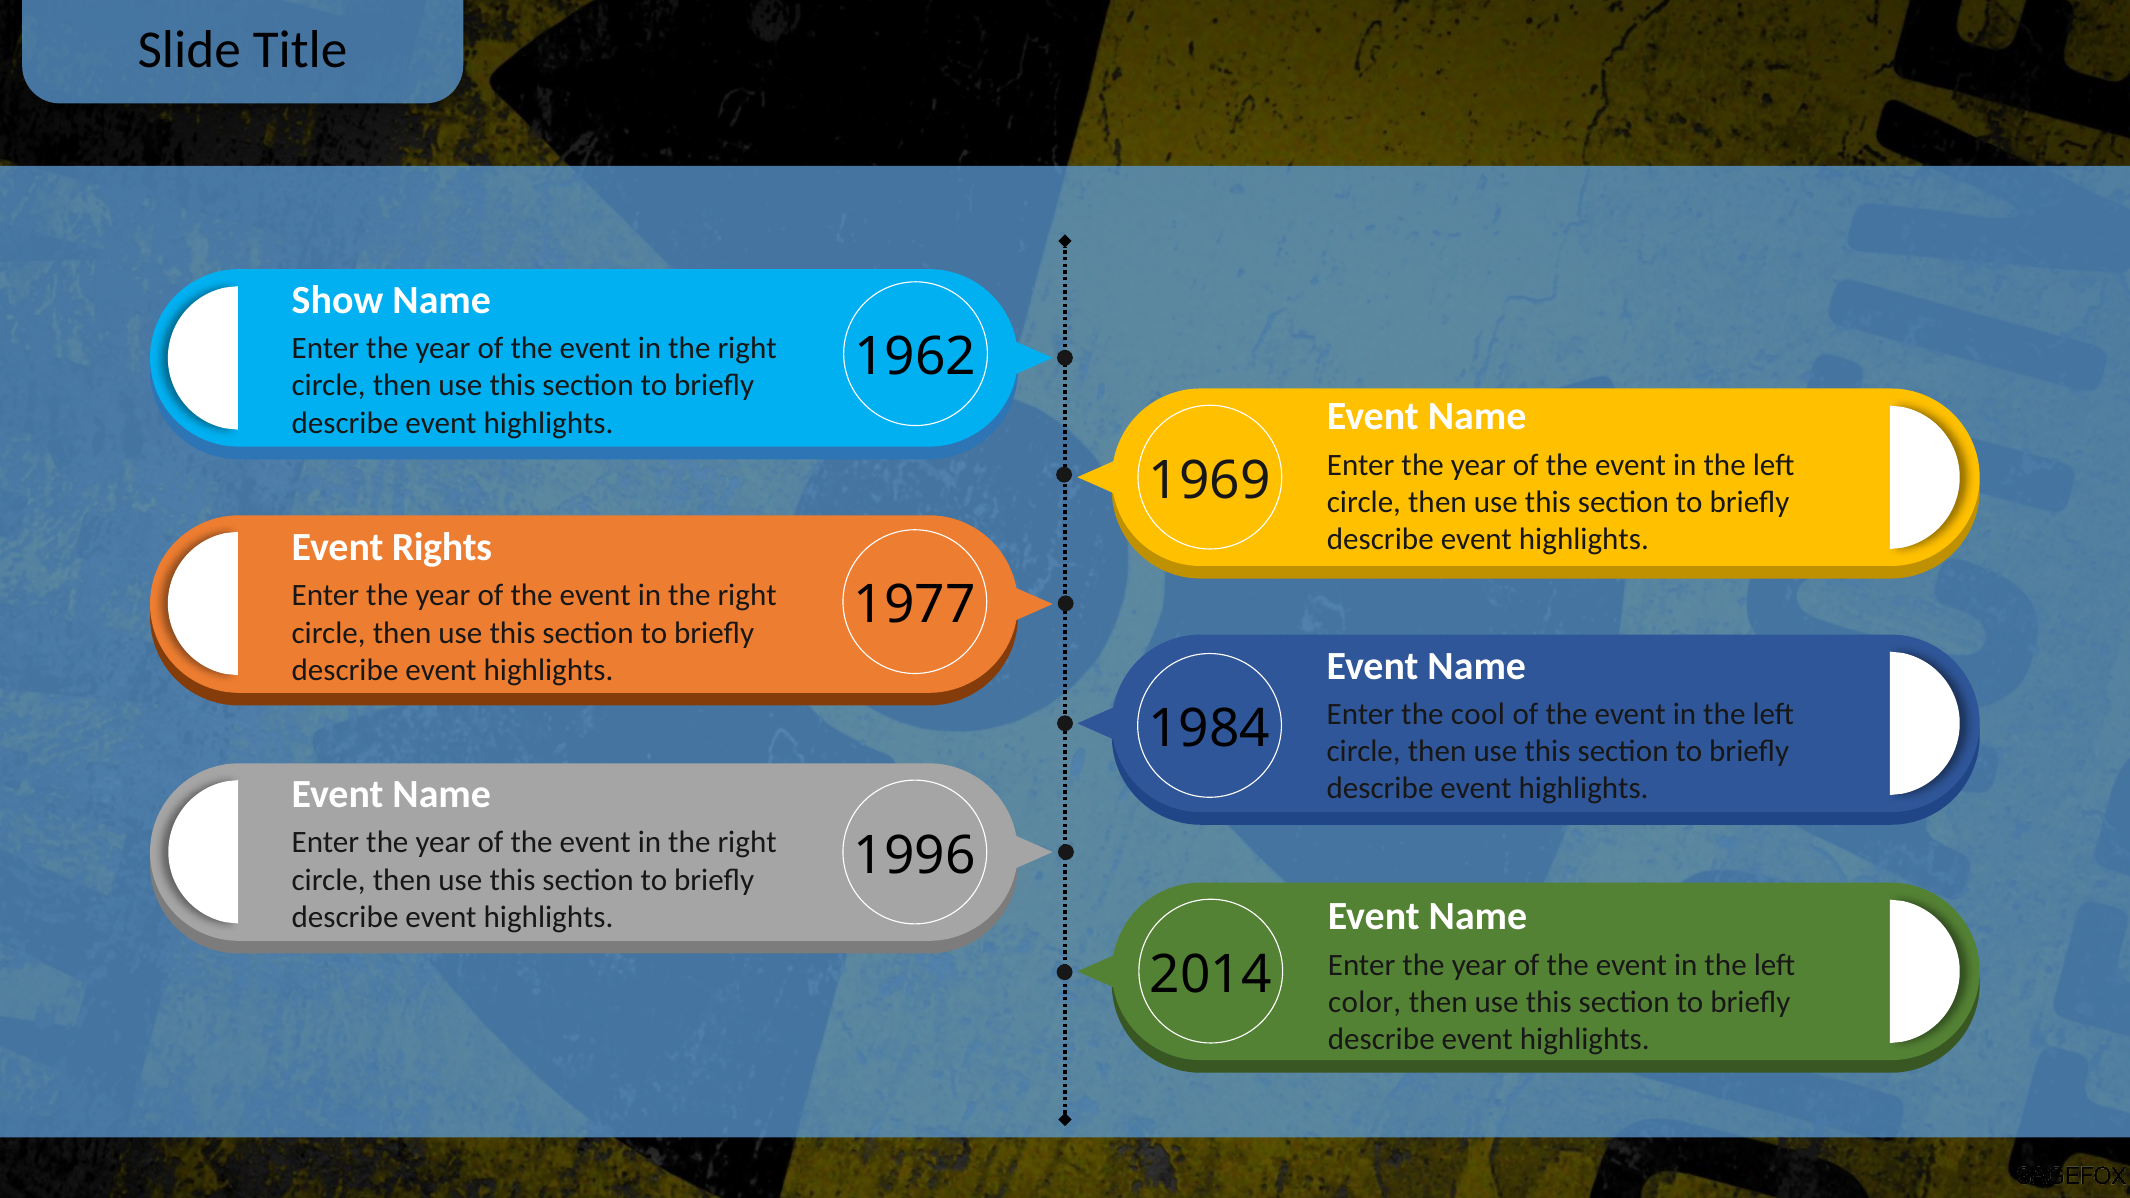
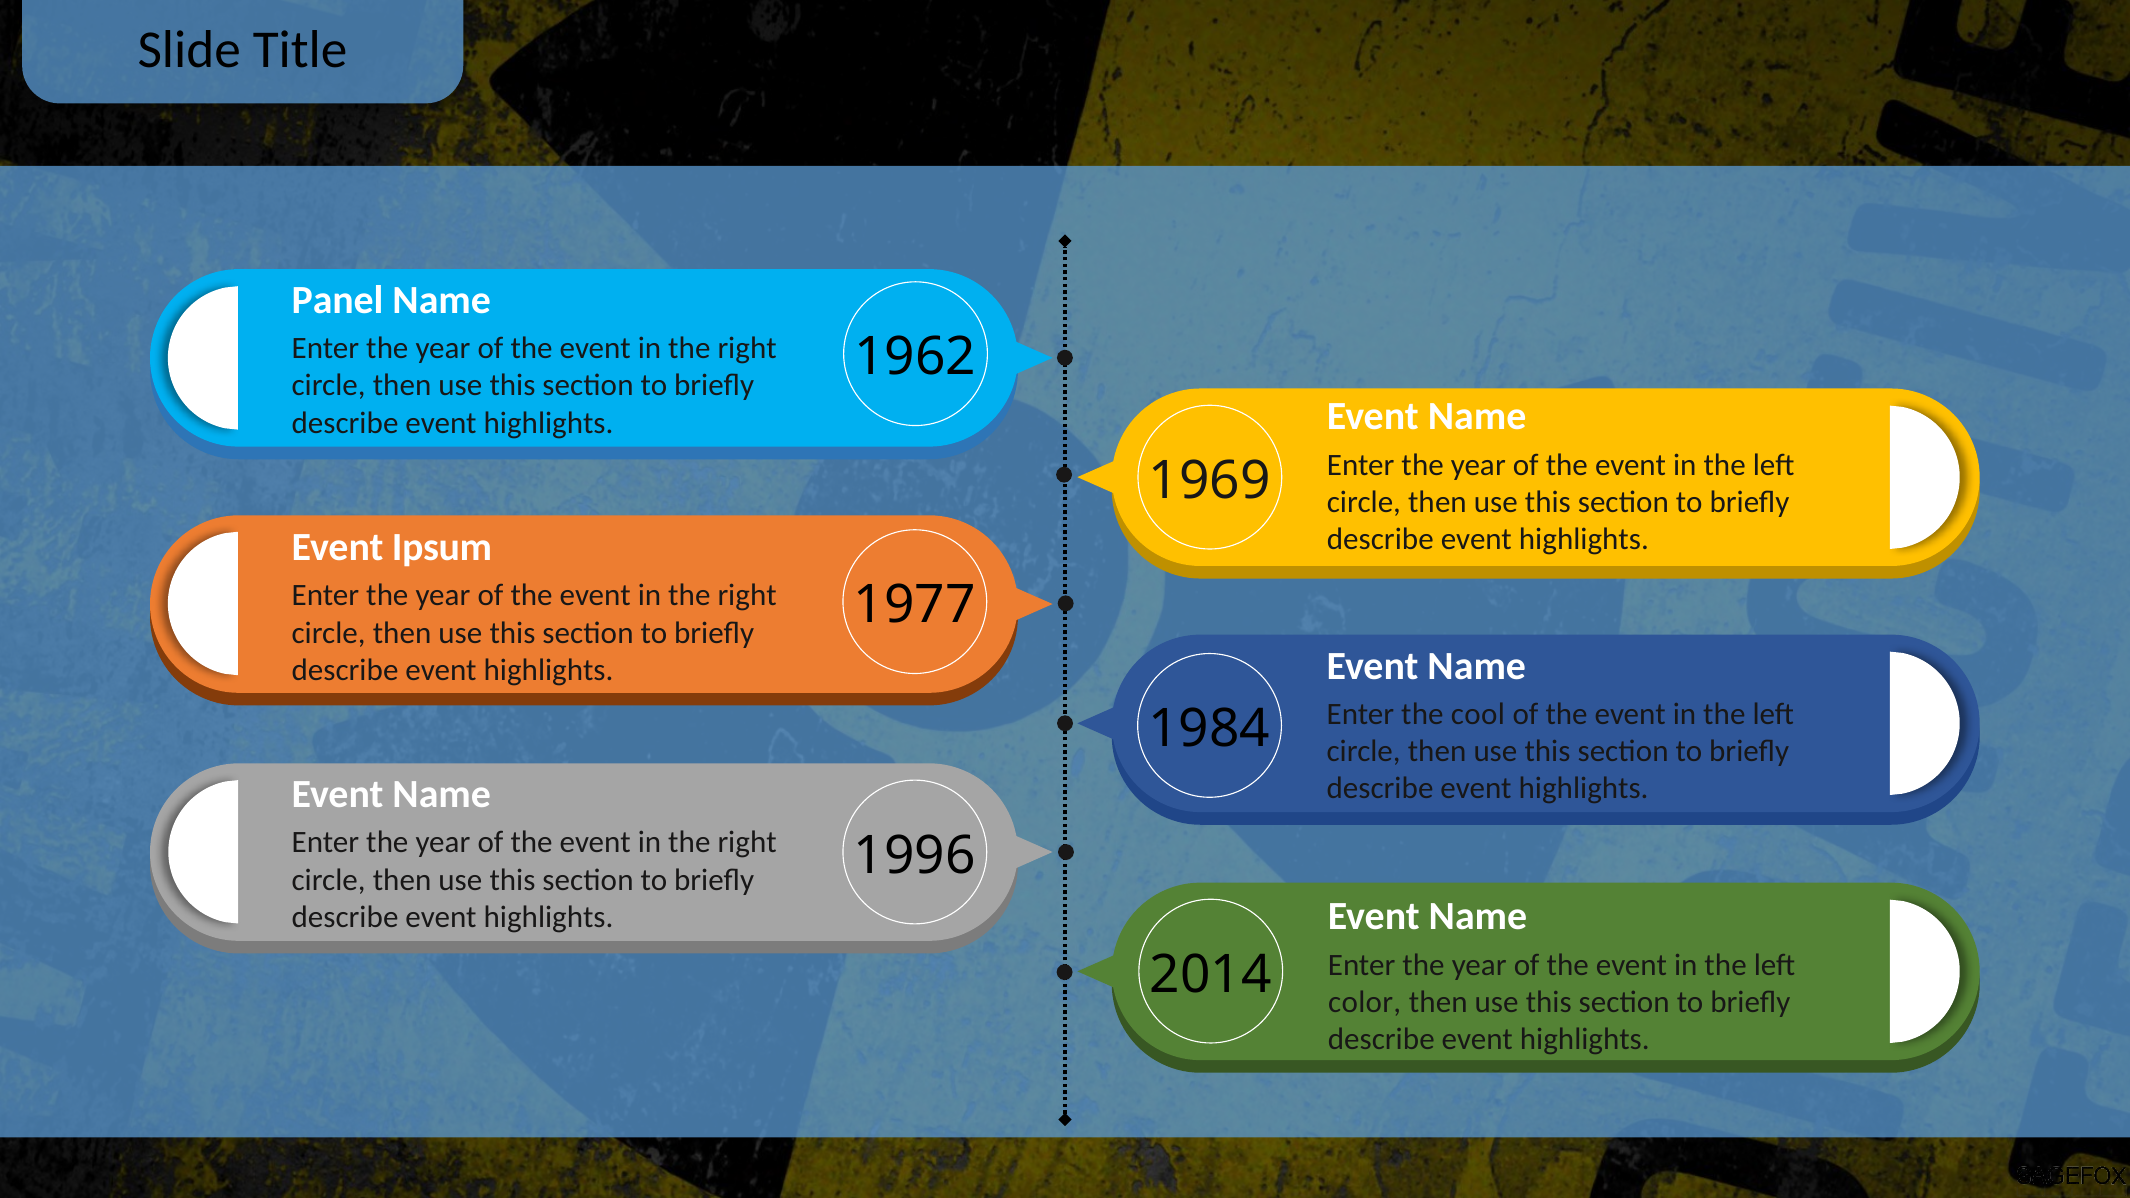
Show: Show -> Panel (338, 300)
Rights: Rights -> Ipsum (442, 547)
